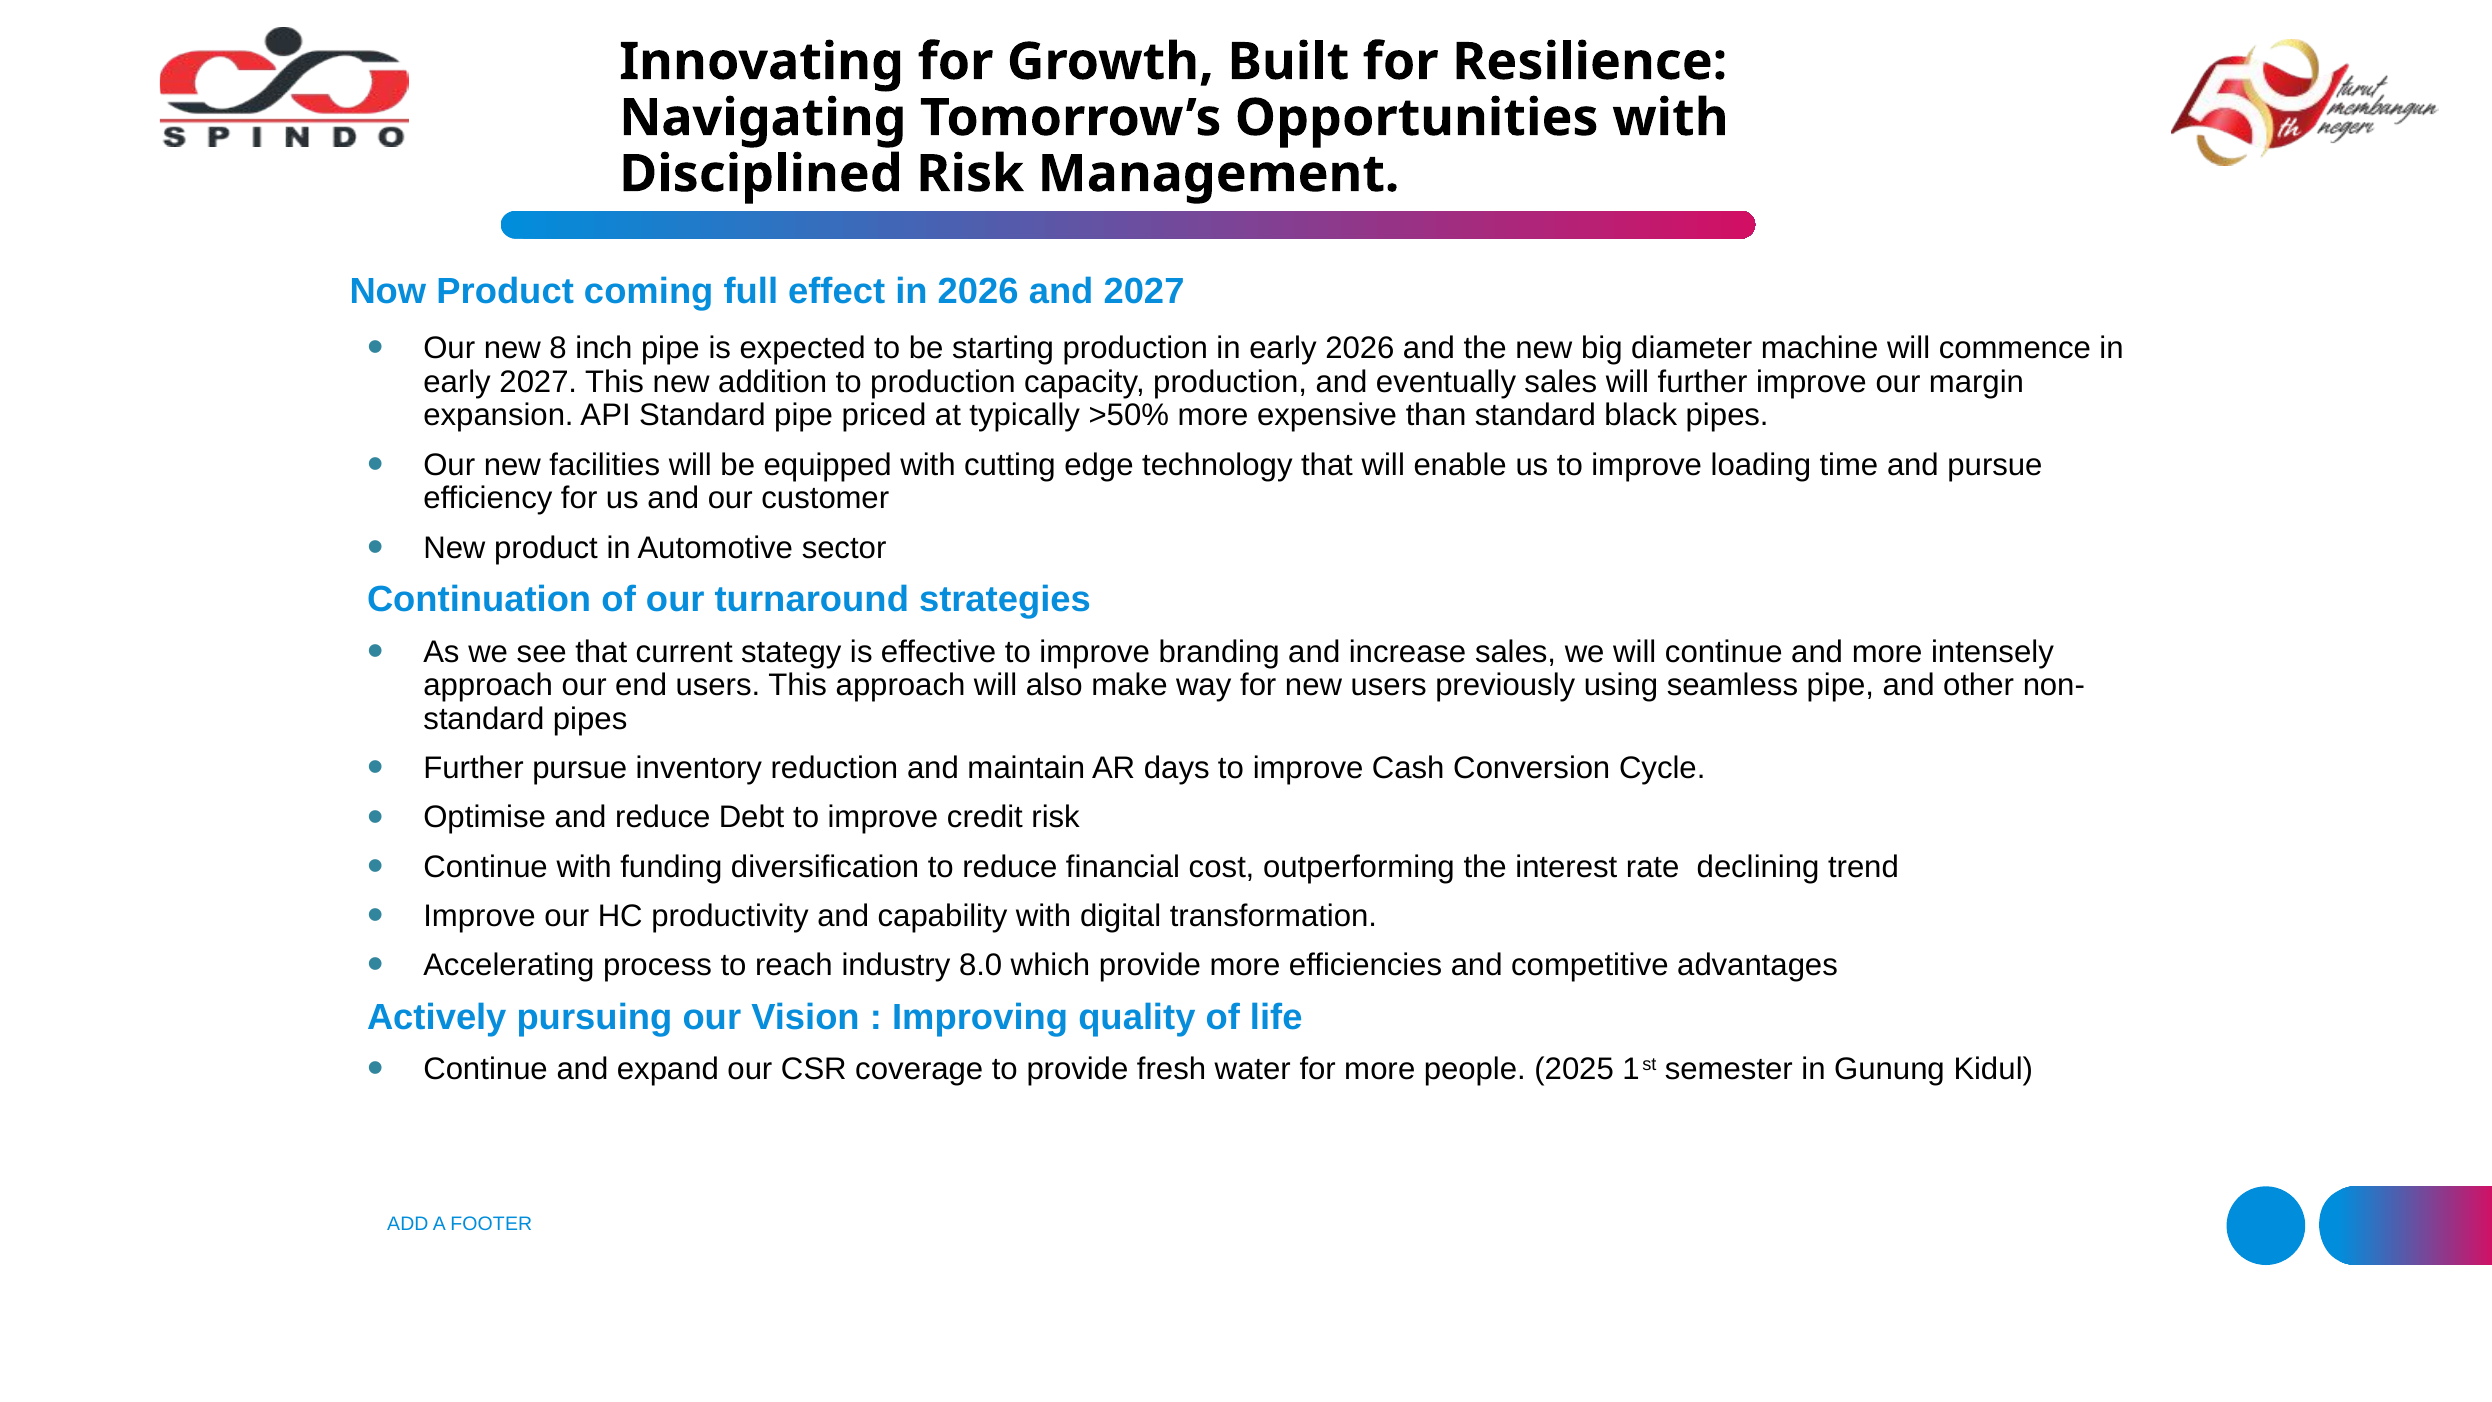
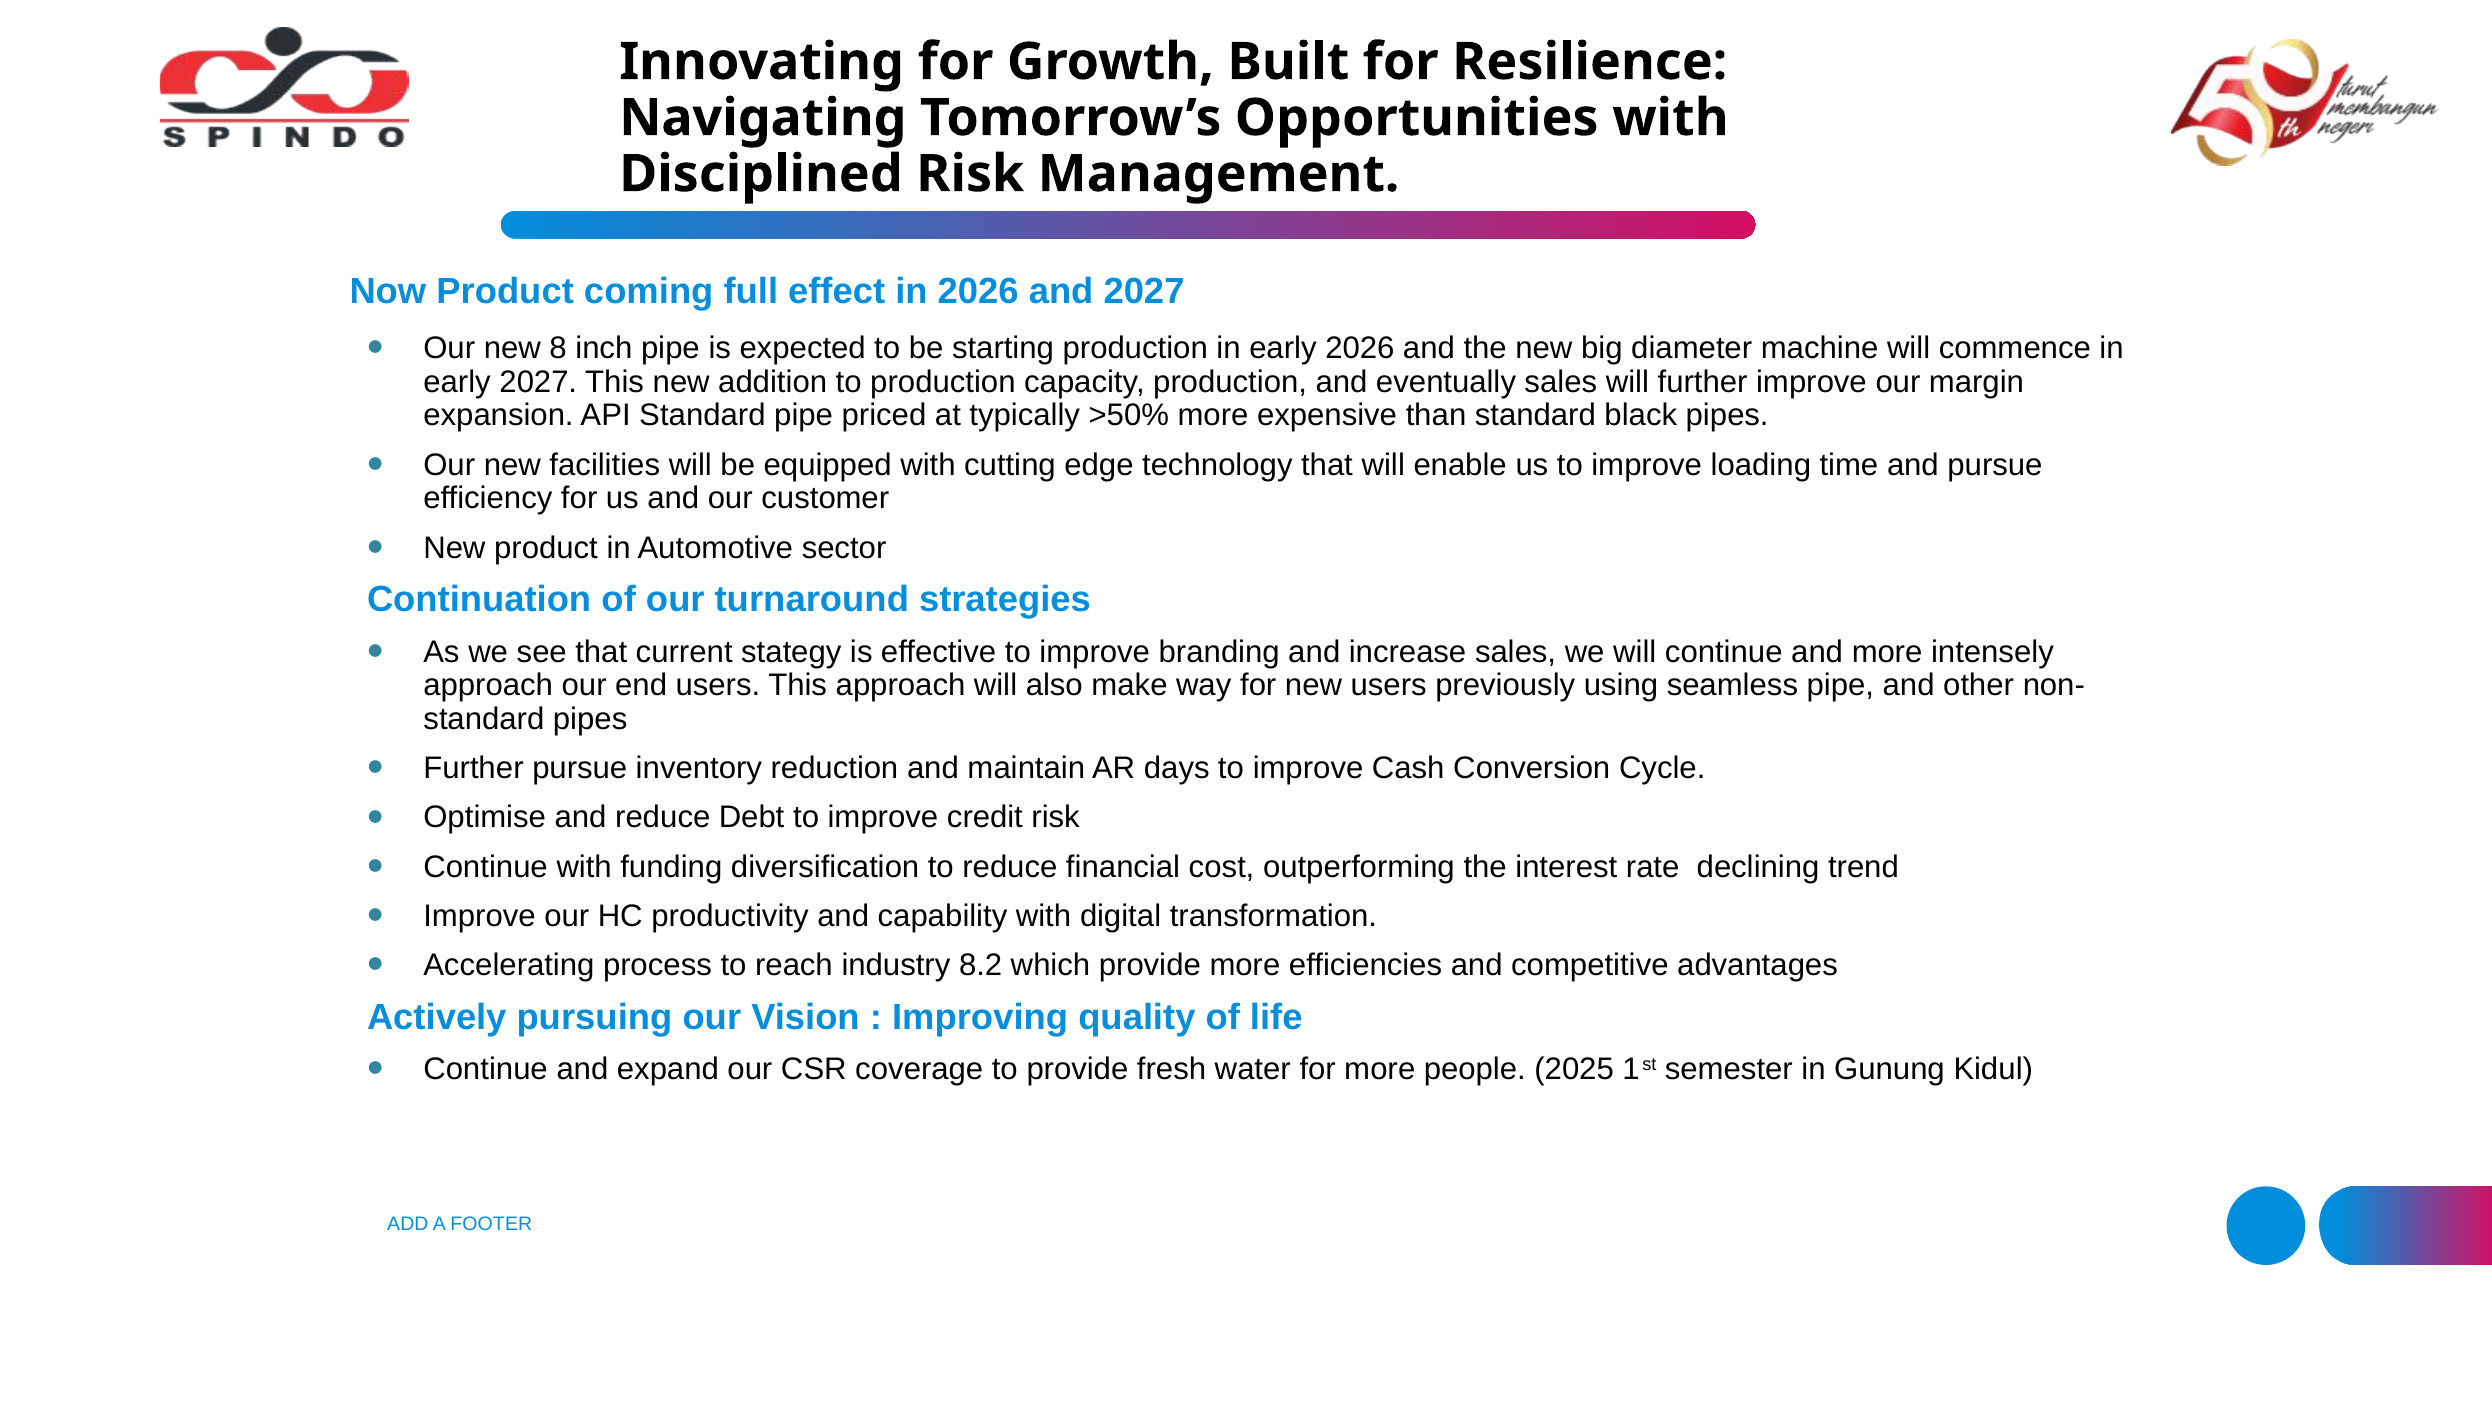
8.0: 8.0 -> 8.2 (981, 965)
